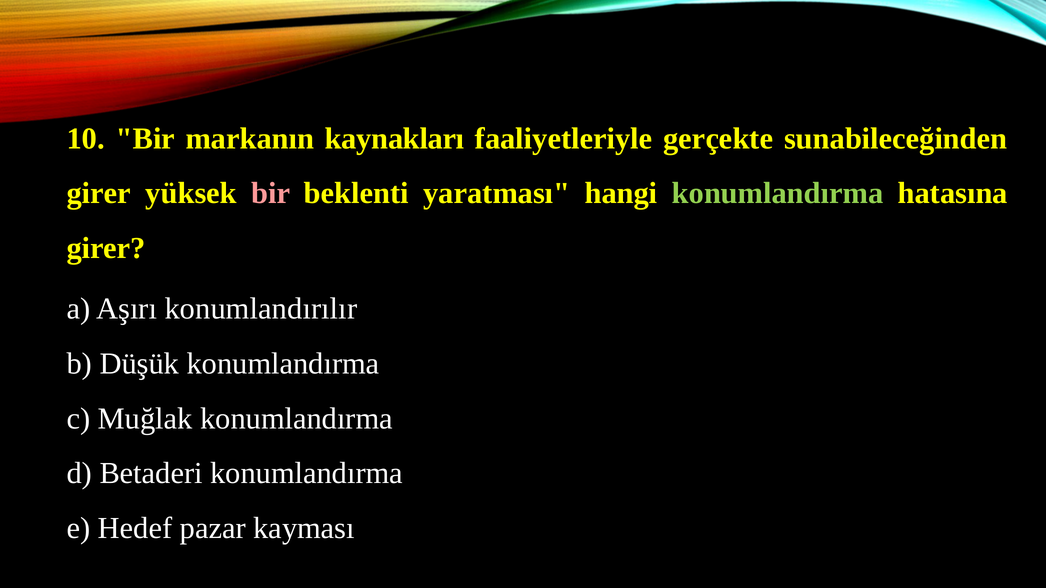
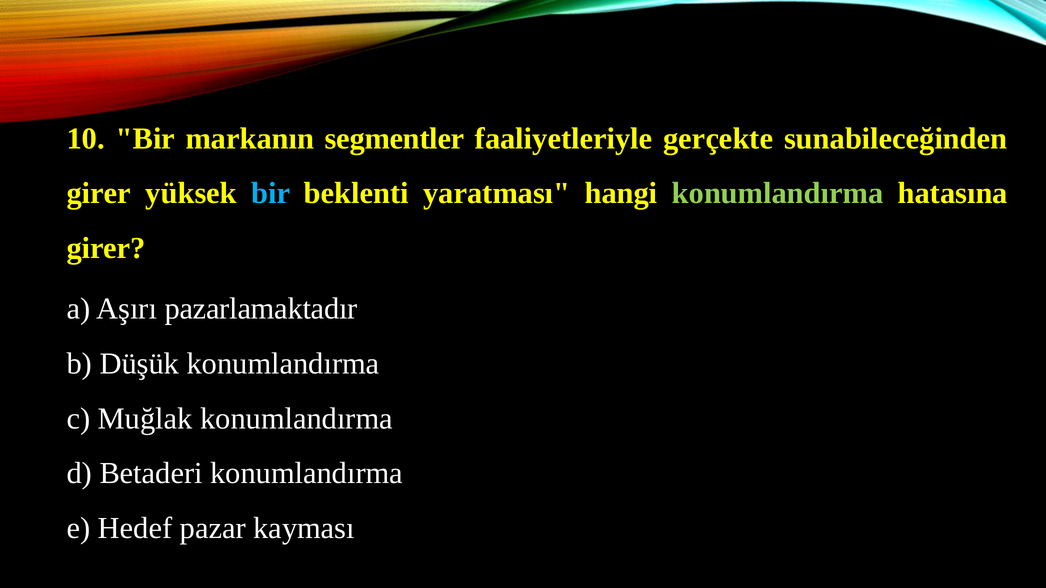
kaynakları: kaynakları -> segmentler (395, 139)
bir colour: pink -> light blue (271, 193)
konumlandırılır: konumlandırılır -> pazarlamaktadır (261, 309)
